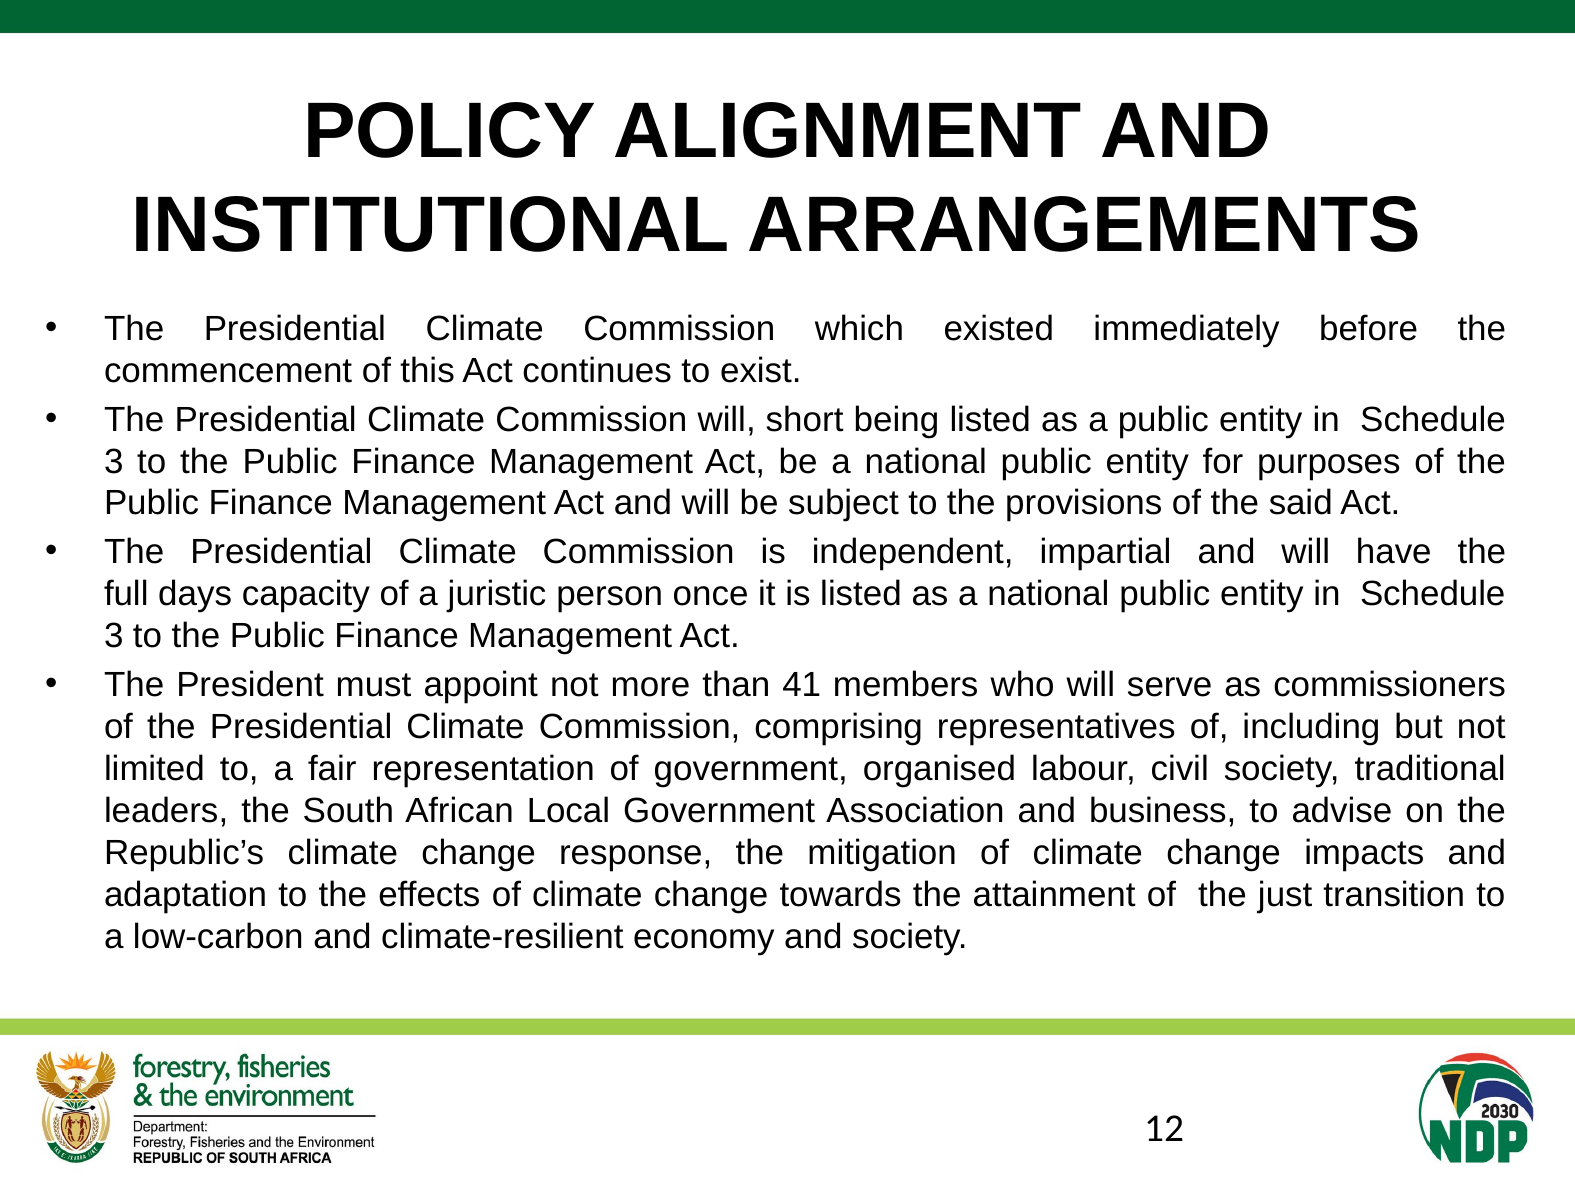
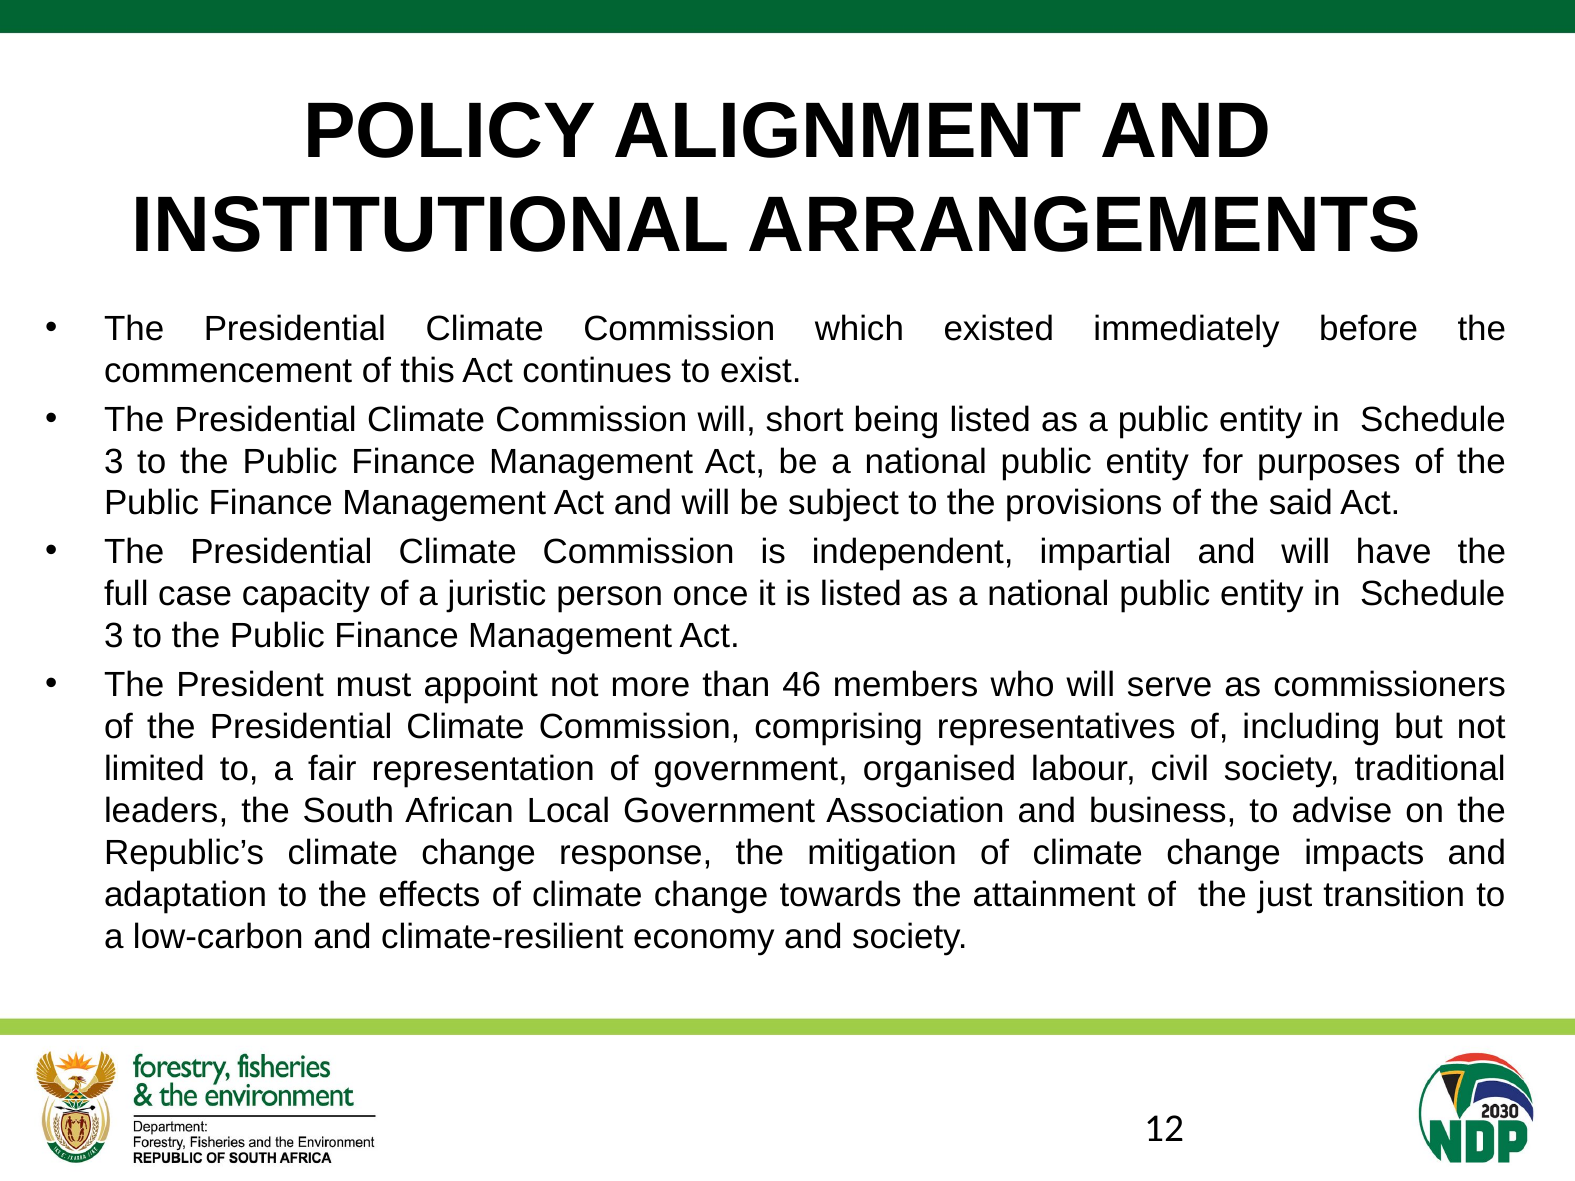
days: days -> case (195, 595)
41: 41 -> 46 (802, 685)
